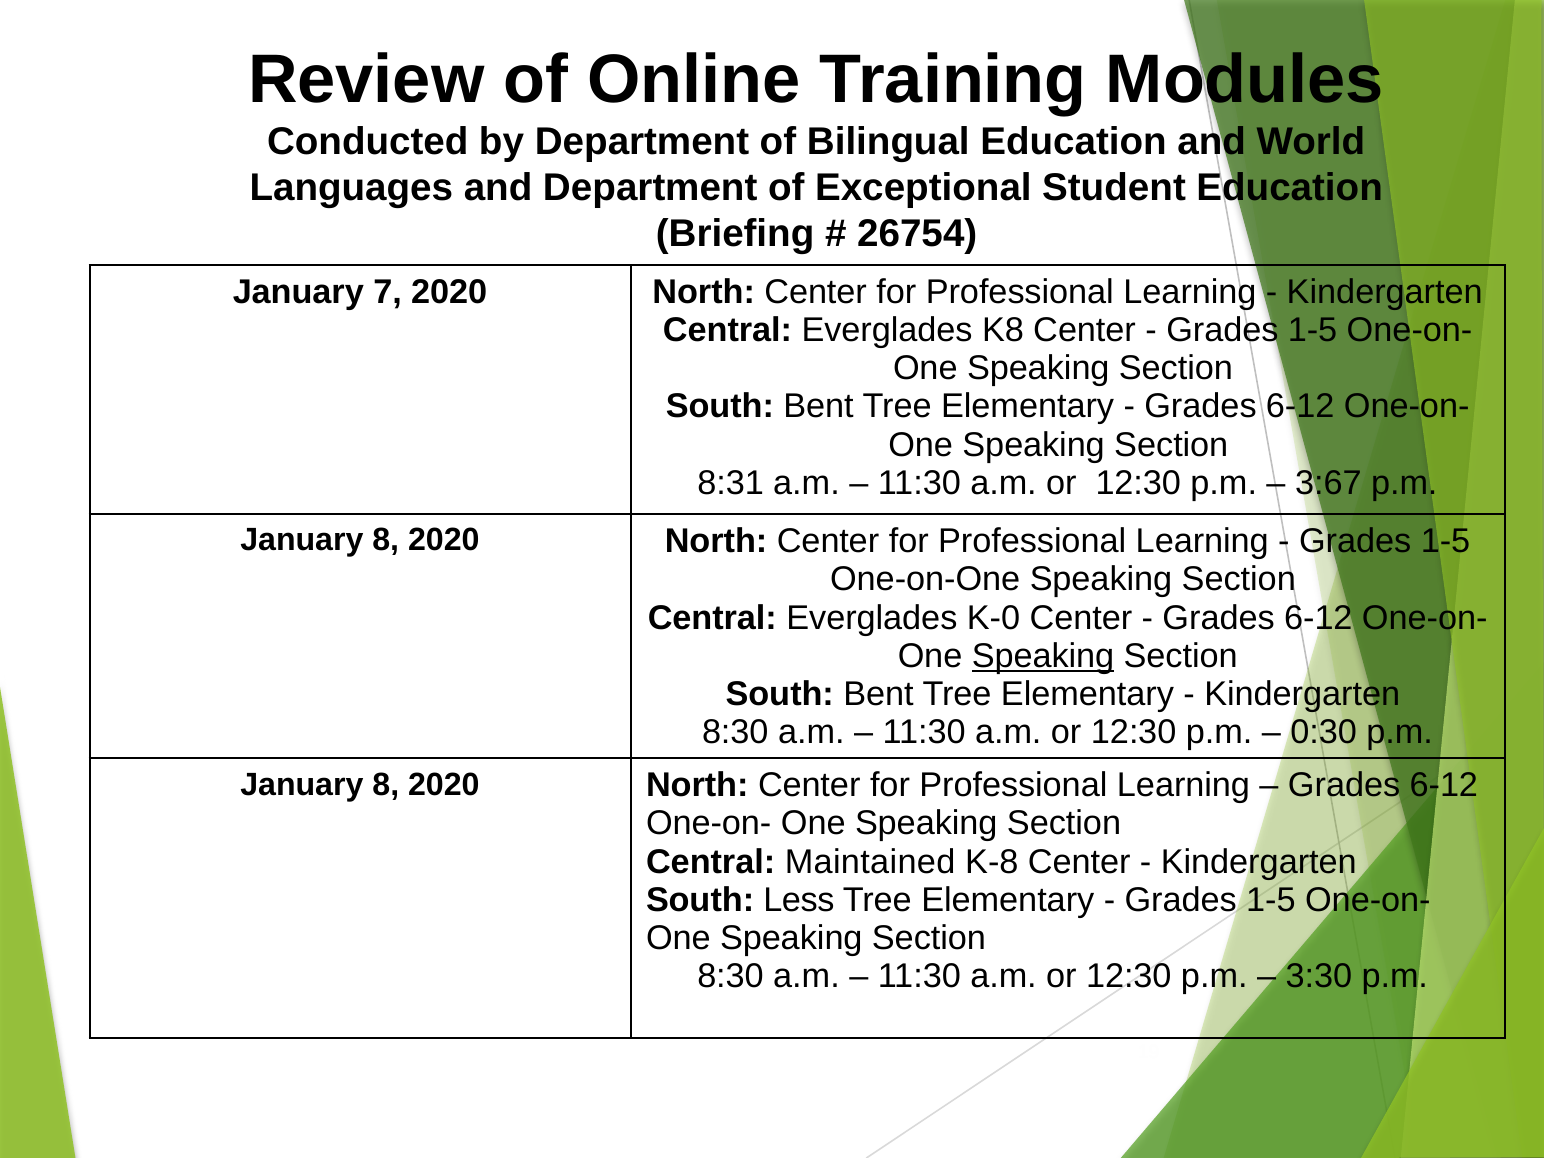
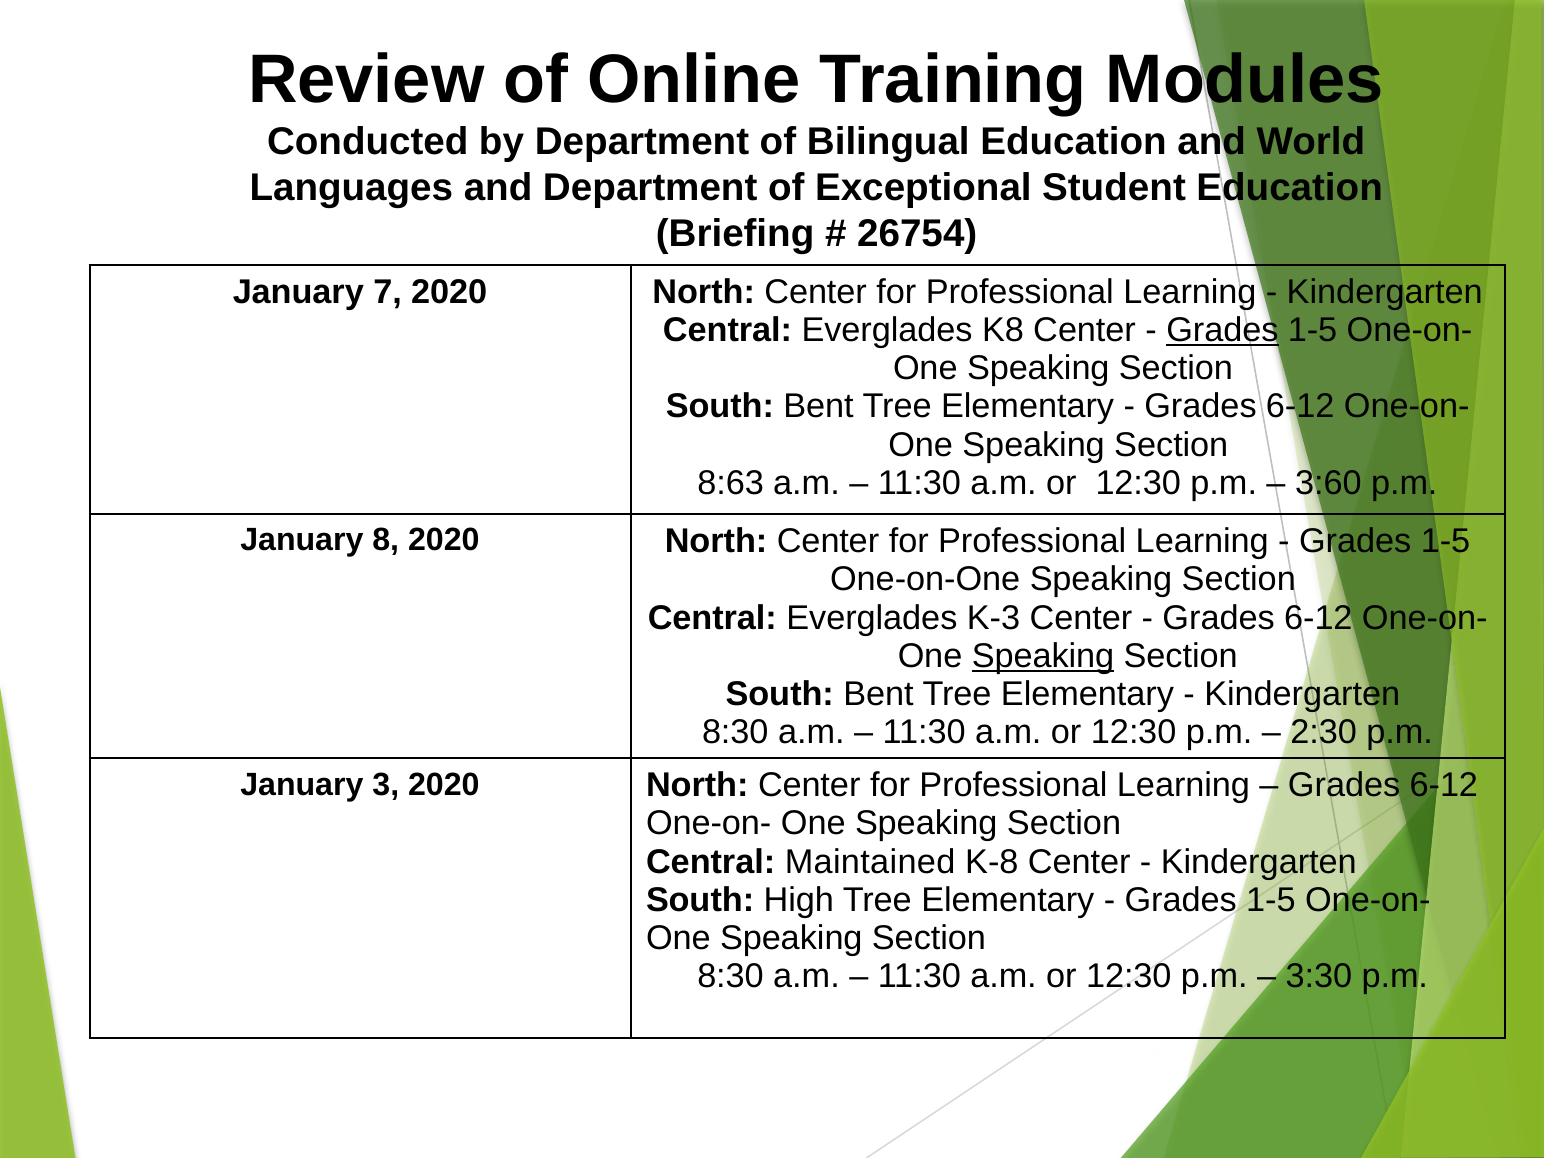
Grades underline: none -> present (1222, 330)
8:31: 8:31 -> 8:63 (731, 483)
3:67: 3:67 -> 3:60 (1328, 483)
K-0: K-0 -> K-3 (994, 618)
0:30: 0:30 -> 2:30 (1324, 732)
8: 8 -> 3 (386, 784)
Less: Less -> High (799, 900)
